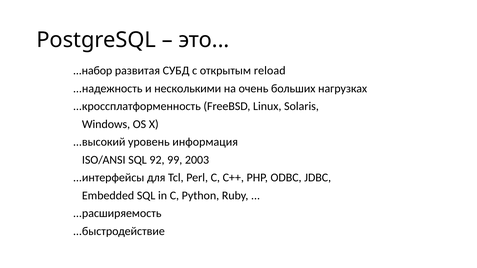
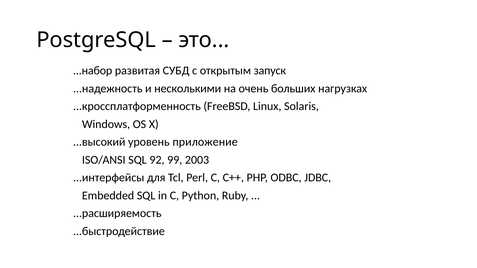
reload: reload -> запуск (270, 71)
информация: информация -> приложение (205, 142)
